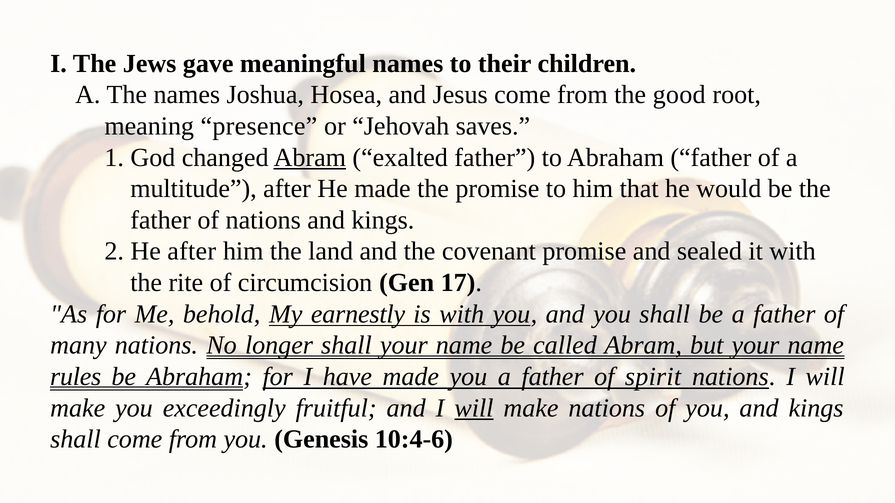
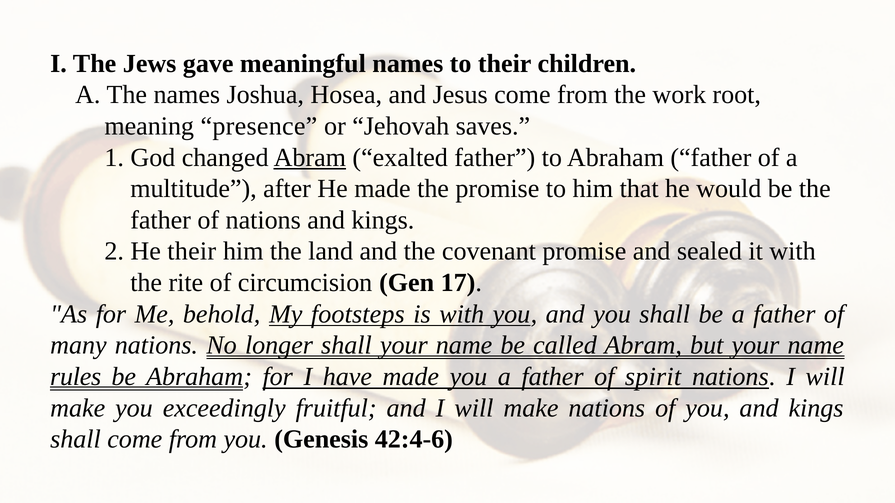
good: good -> work (679, 95)
He after: after -> their (192, 252)
earnestly: earnestly -> footsteps (358, 314)
will underline: present -> none (474, 408)
10:4-6: 10:4-6 -> 42:4-6 (414, 440)
